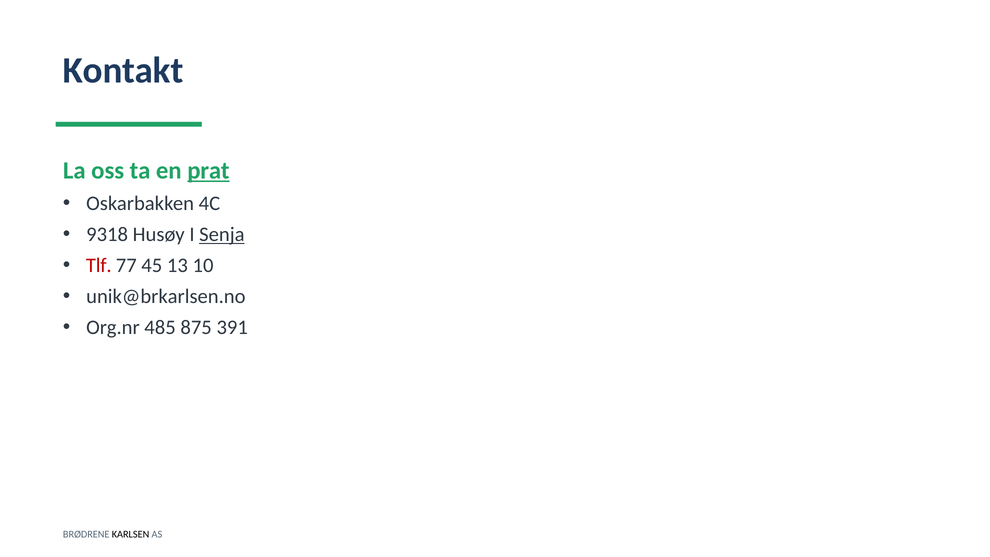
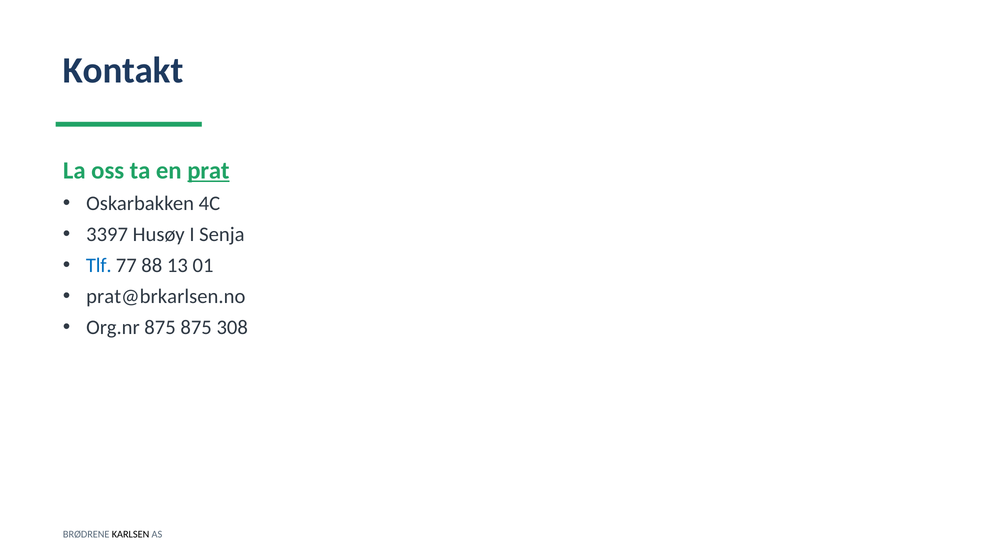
9318: 9318 -> 3397 (107, 235)
Senja underline: present -> none (222, 235)
Tlf colour: red -> blue (99, 265)
45: 45 -> 88 (152, 265)
10: 10 -> 01 (203, 265)
unik@brkarlsen.no: unik@brkarlsen.no -> prat@brkarlsen.no (166, 296)
Org.nr 485: 485 -> 875 (160, 327)
391: 391 -> 308 (232, 327)
